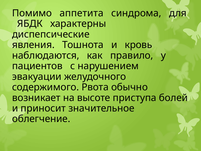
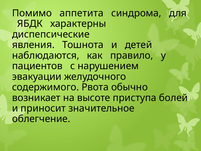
кровь: кровь -> детей (138, 45)
